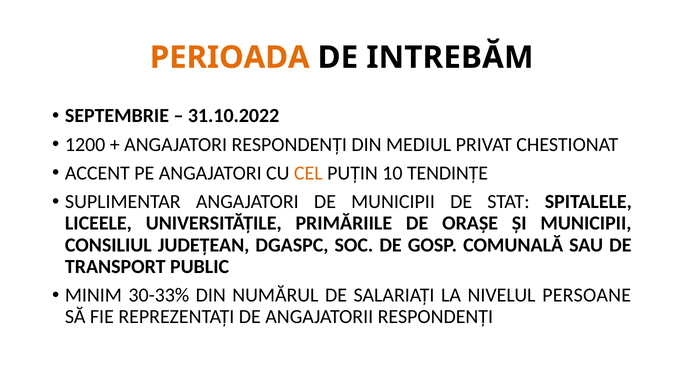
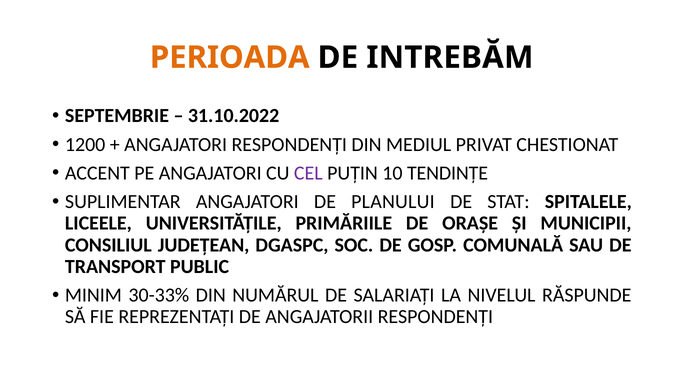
CEL colour: orange -> purple (308, 173)
DE MUNICIPII: MUNICIPII -> PLANULUI (393, 202)
PERSOANE: PERSOANE -> RĂSPUNDE (587, 295)
